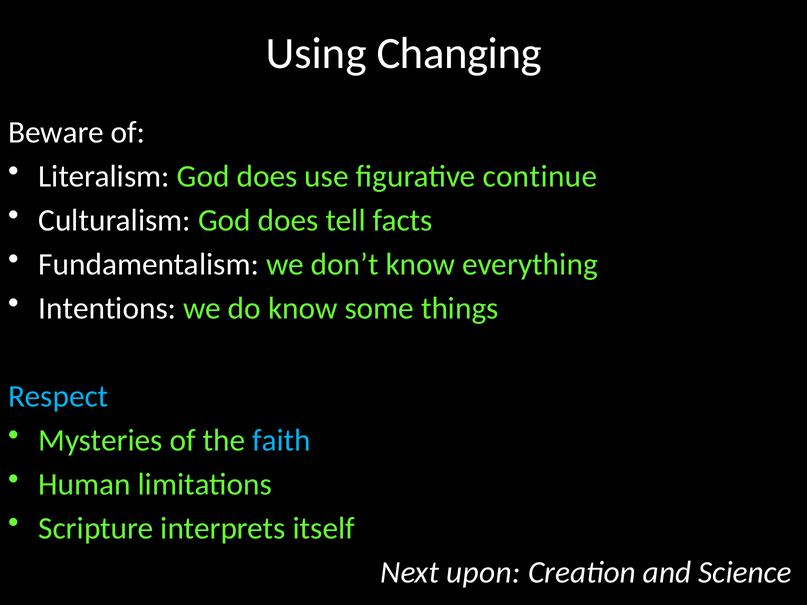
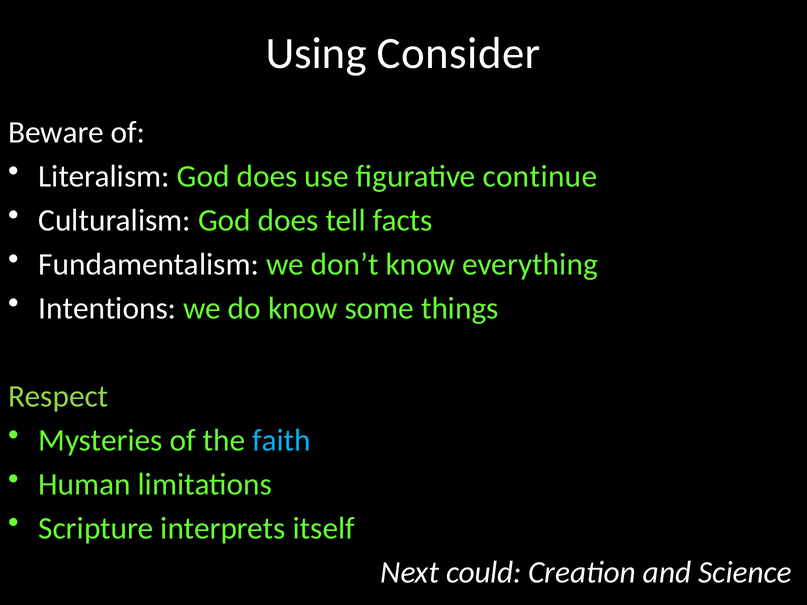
Changing: Changing -> Consider (459, 54)
Respect colour: light blue -> light green (58, 397)
upon: upon -> could (484, 572)
